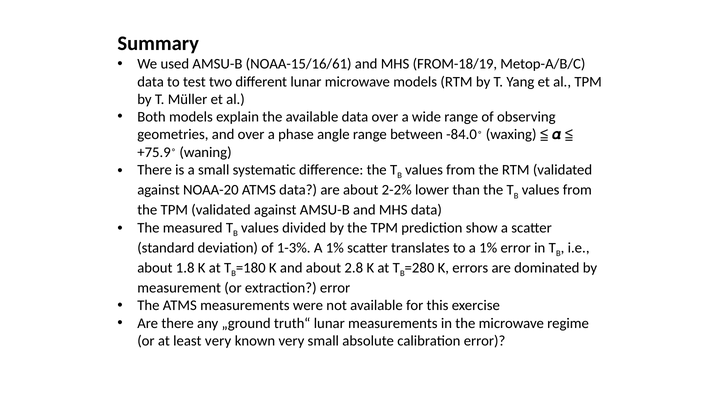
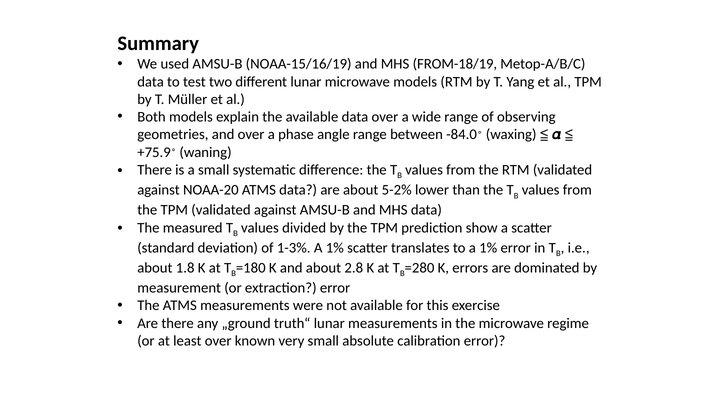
NOAA-15/16/61: NOAA-15/16/61 -> NOAA-15/16/19 (299, 64)
2-2%: 2-2% -> 5-2% (397, 190)
least very: very -> over (218, 341)
